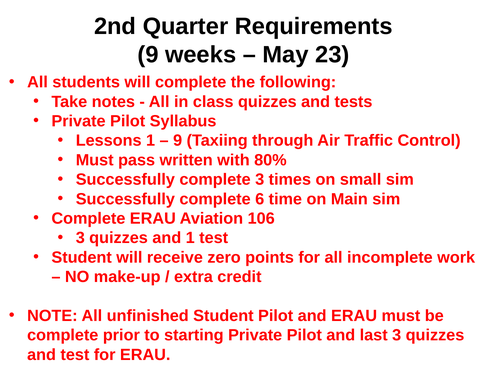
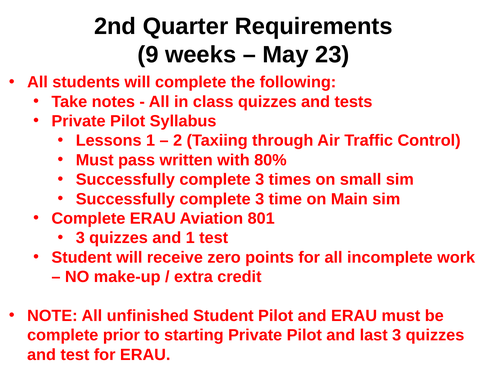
9: 9 -> 2 (178, 141)
6: 6 -> 3 (260, 199)
106: 106 -> 801 (261, 219)
